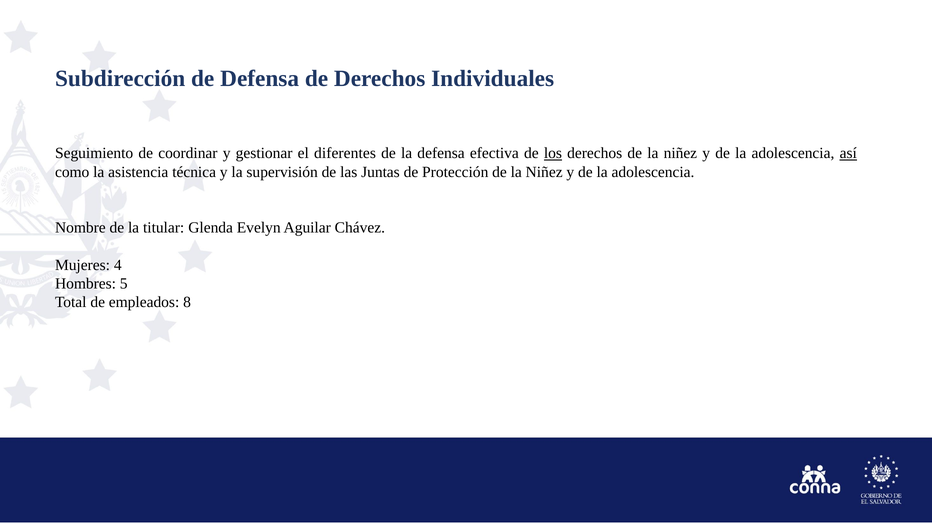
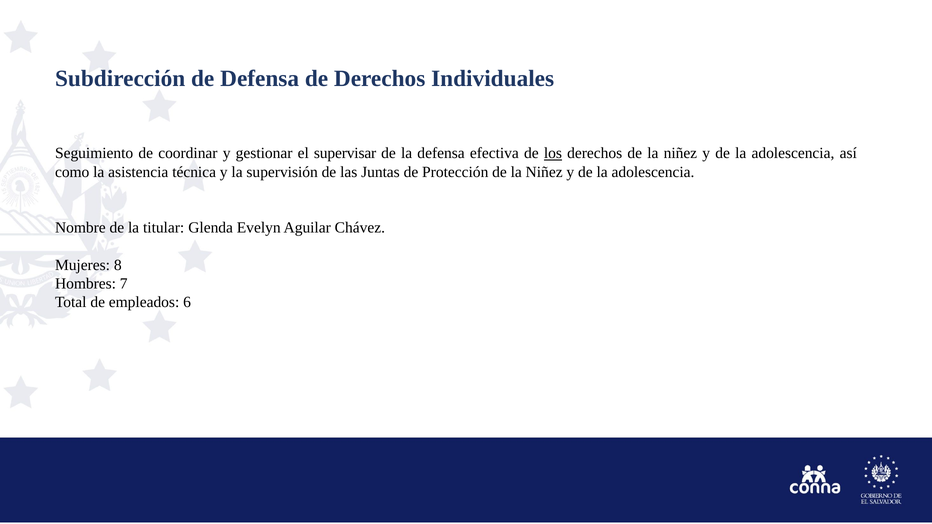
diferentes: diferentes -> supervisar (345, 153)
así underline: present -> none (848, 153)
4: 4 -> 8 (118, 265)
5: 5 -> 7 (124, 284)
8: 8 -> 6 (187, 302)
